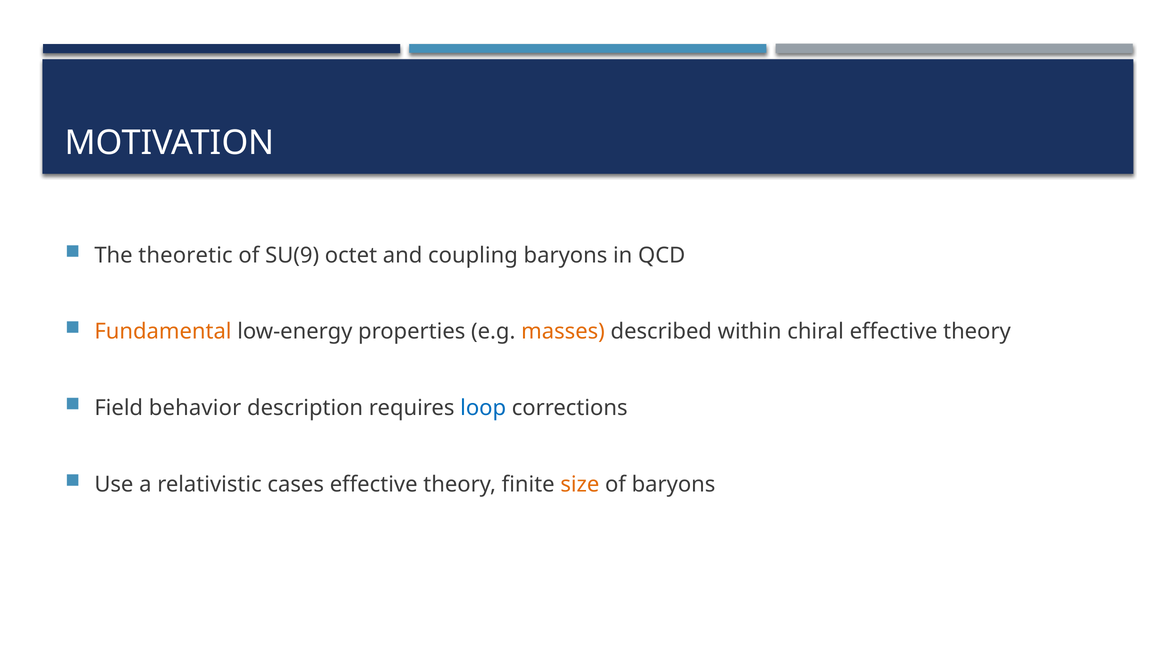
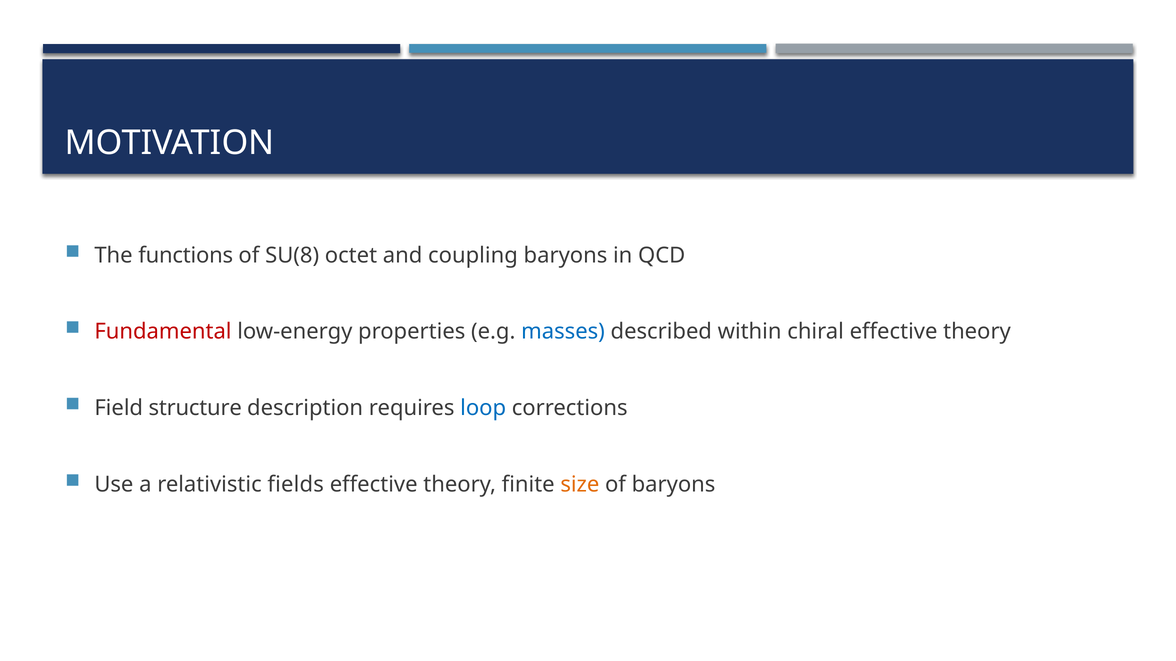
theoretic: theoretic -> functions (186, 255)
SU(9: SU(9 -> SU(8 (292, 255)
Fundamental colour: orange -> red (163, 332)
masses colour: orange -> blue (563, 332)
behavior: behavior -> structure (195, 408)
cases: cases -> fields (296, 485)
